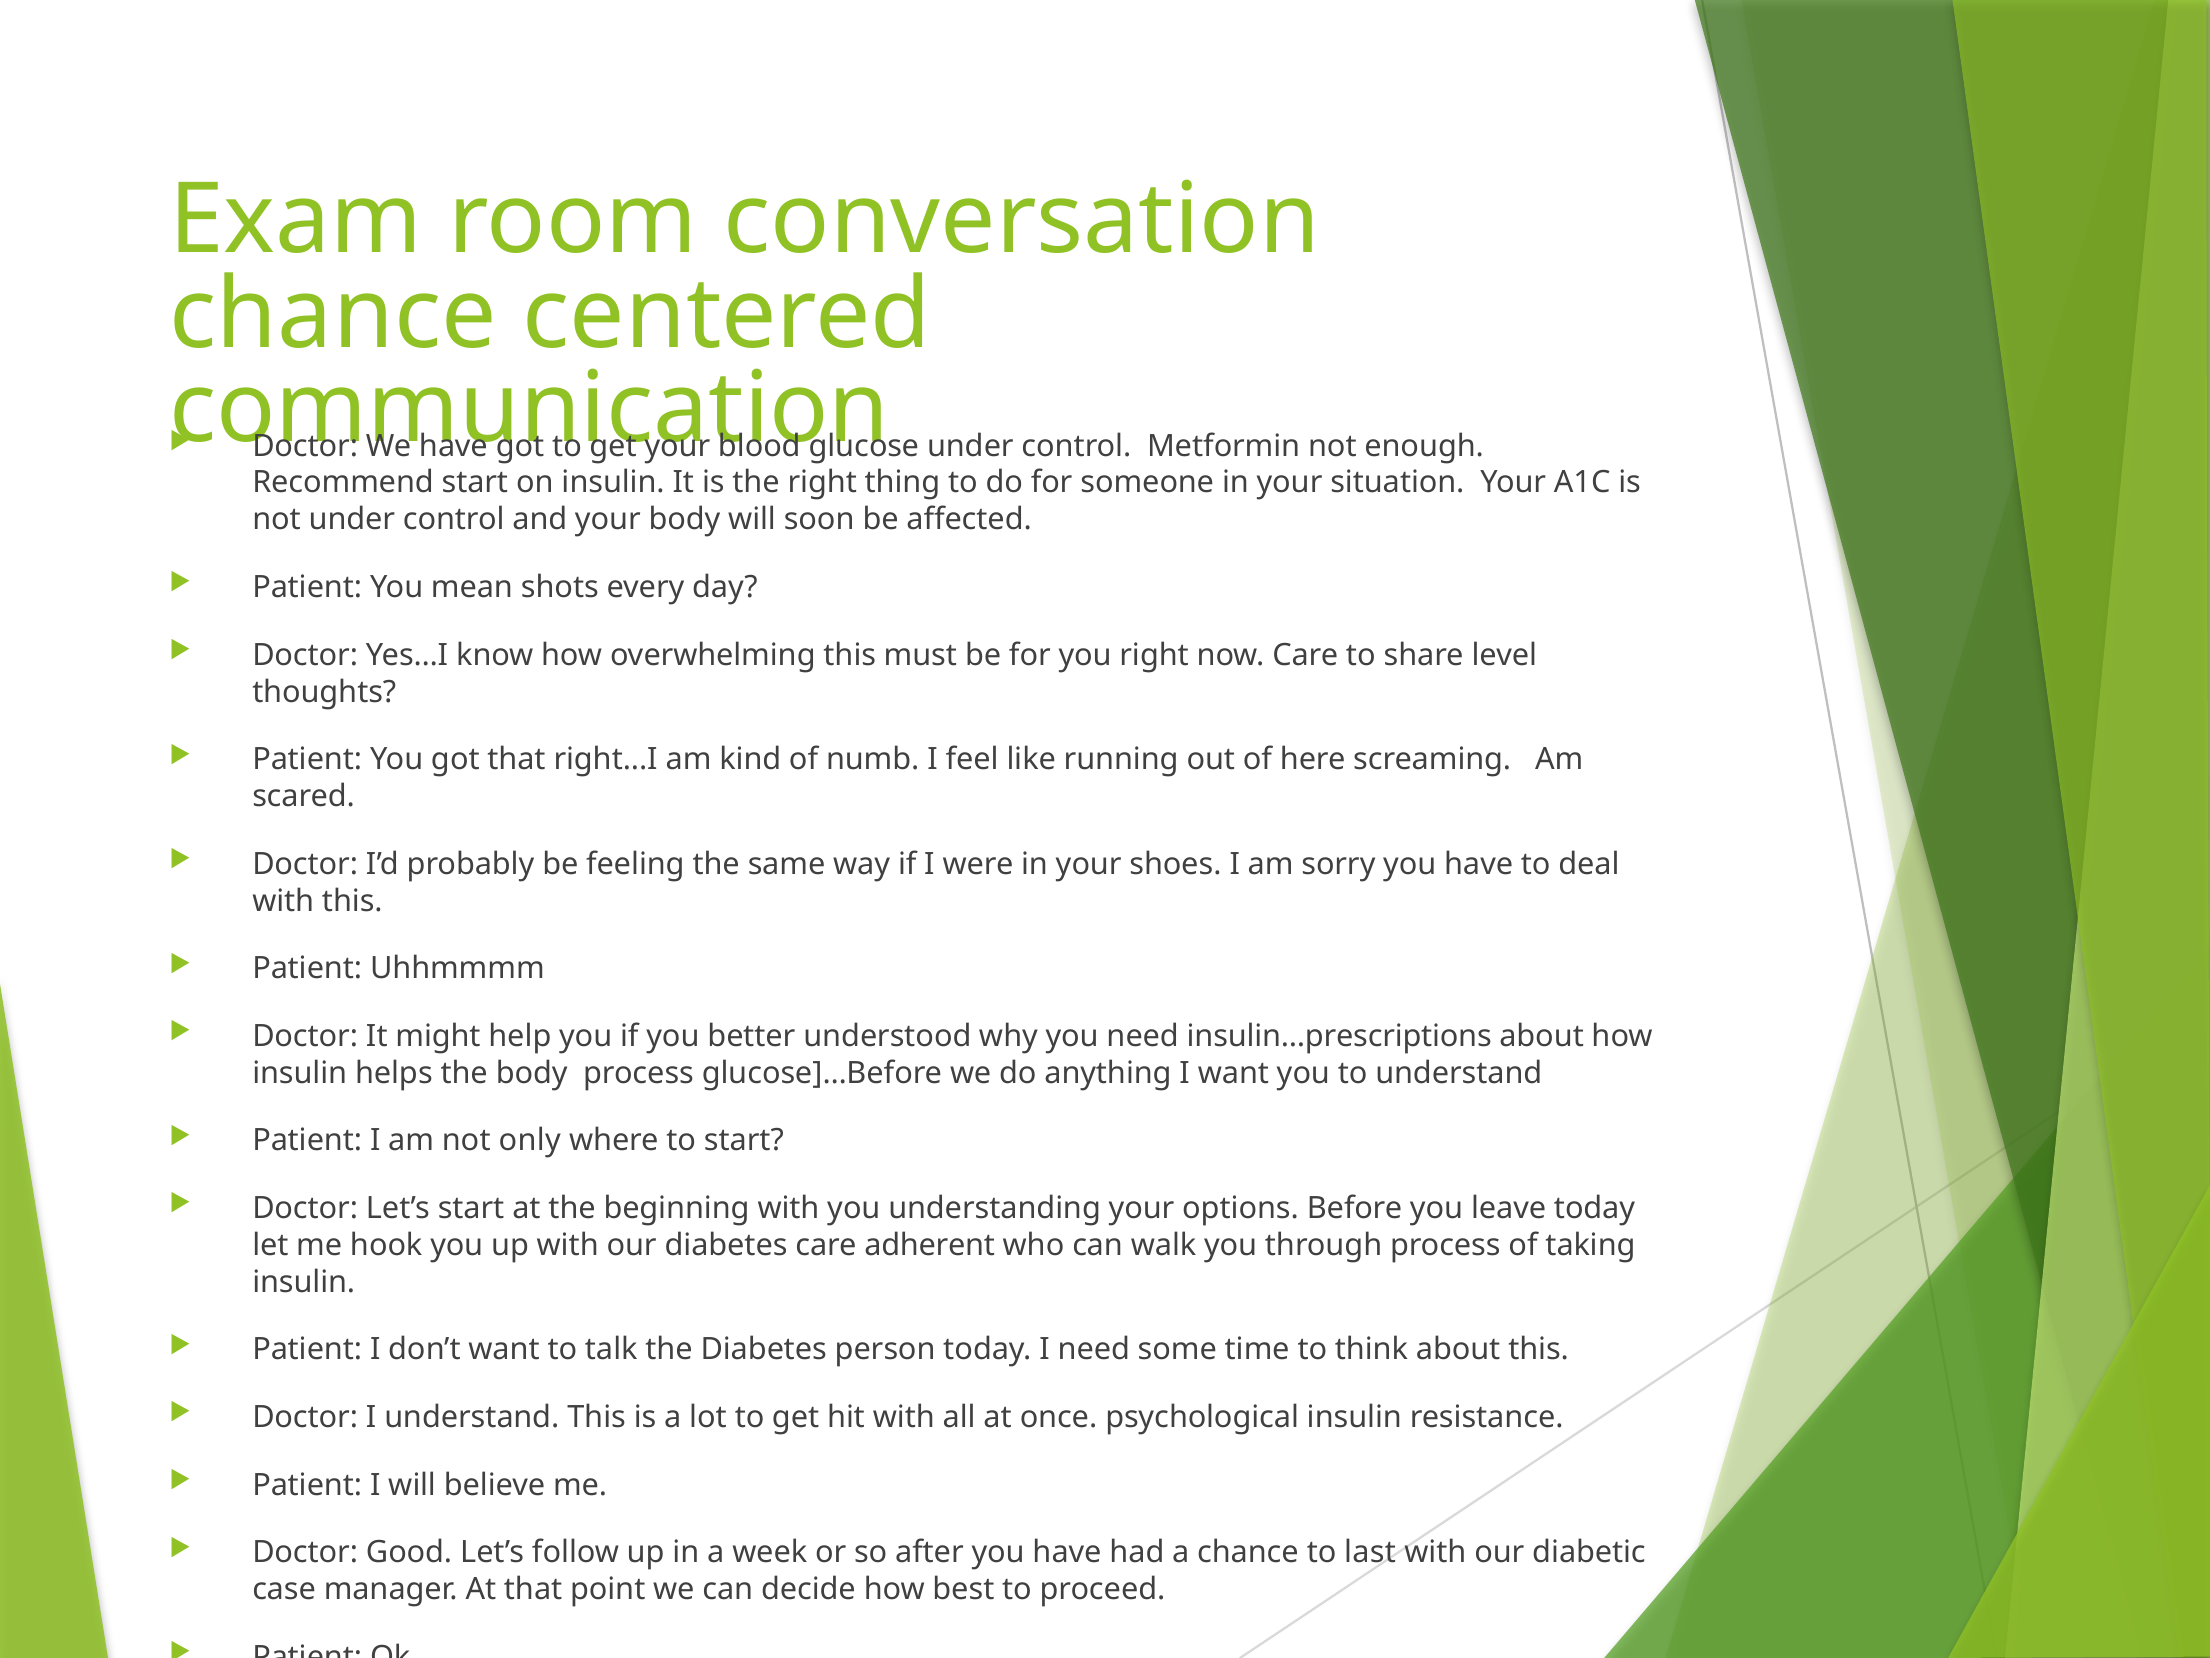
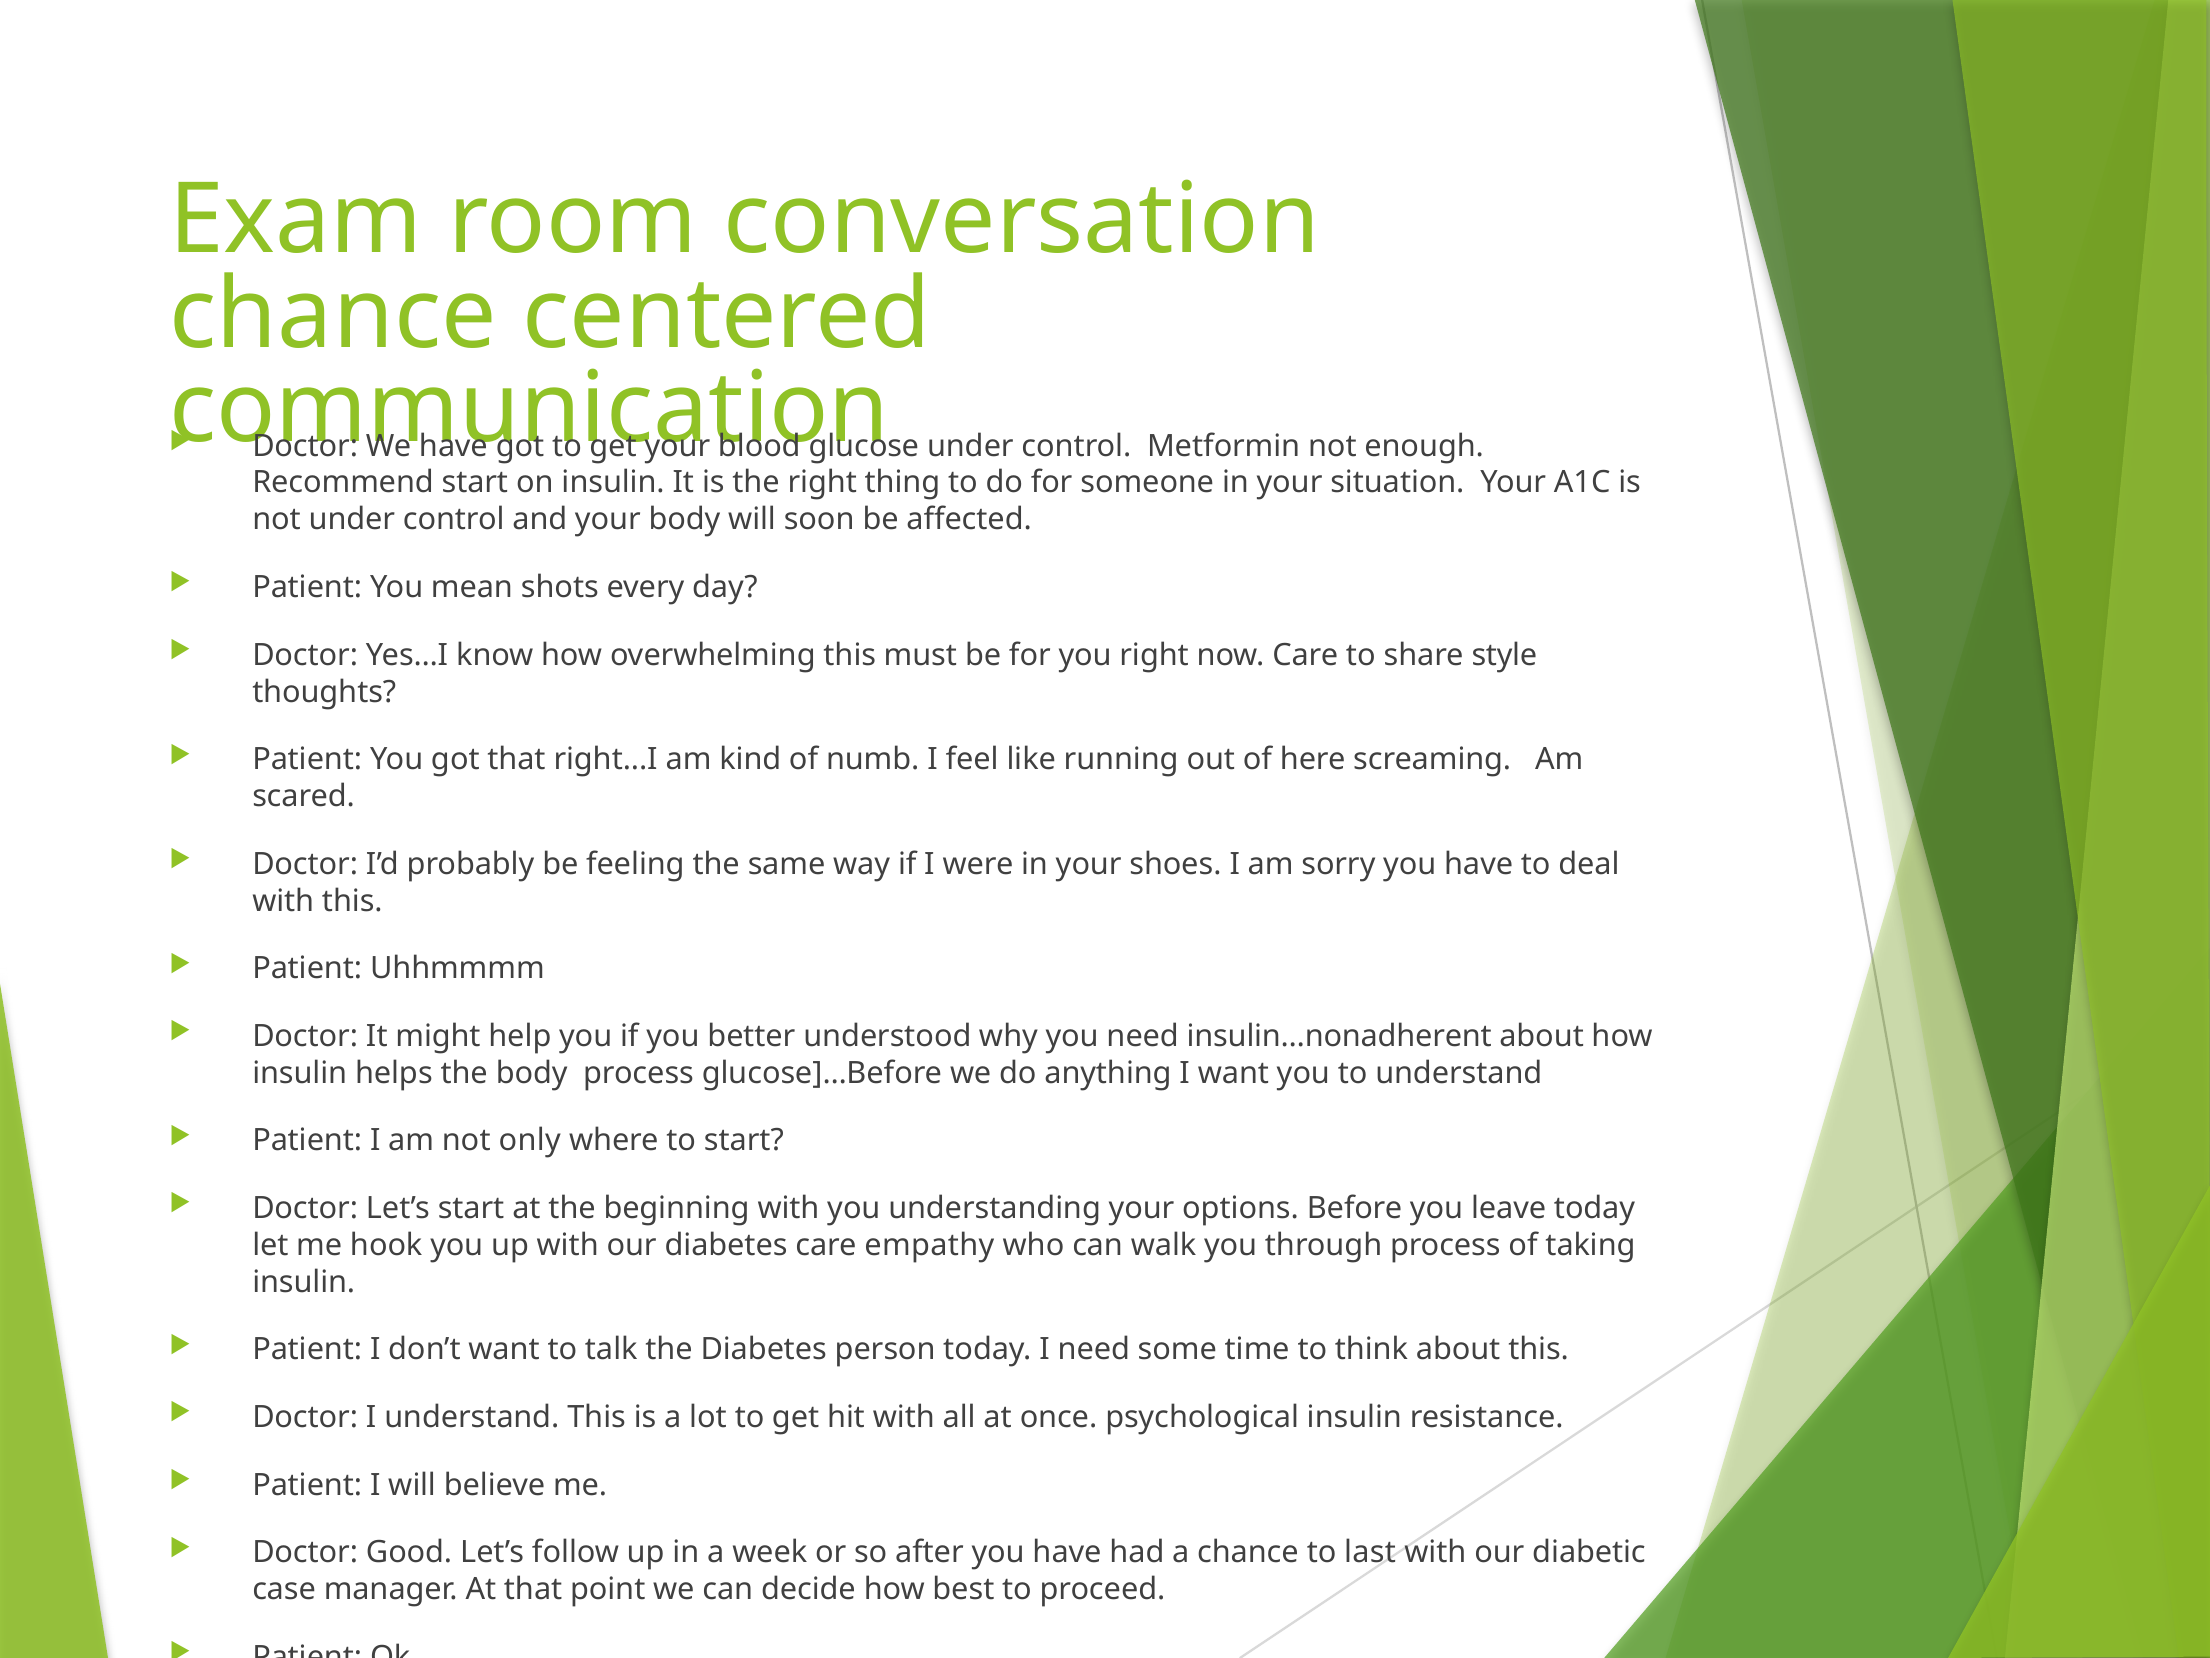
level: level -> style (1504, 655)
insulin…prescriptions: insulin…prescriptions -> insulin…nonadherent (1339, 1036)
adherent: adherent -> empathy (929, 1245)
